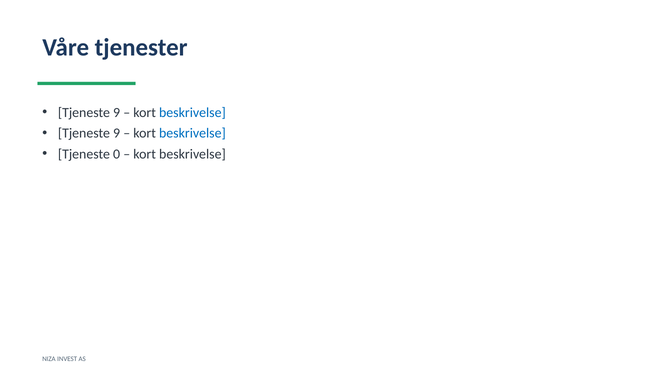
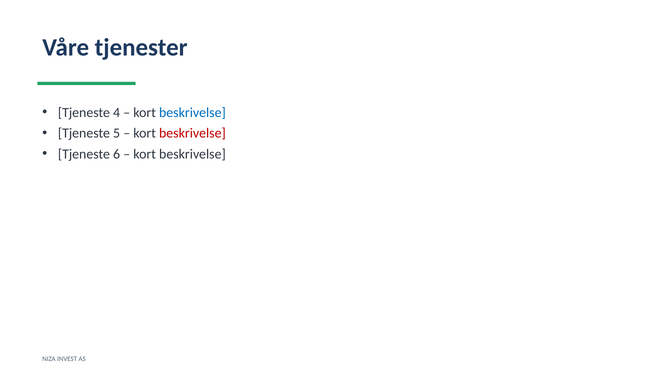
9: 9 -> 4 (117, 113)
9: 9 -> 5 (117, 133)
beskrivelse colour: blue -> red (192, 133)
0: 0 -> 6 (117, 154)
